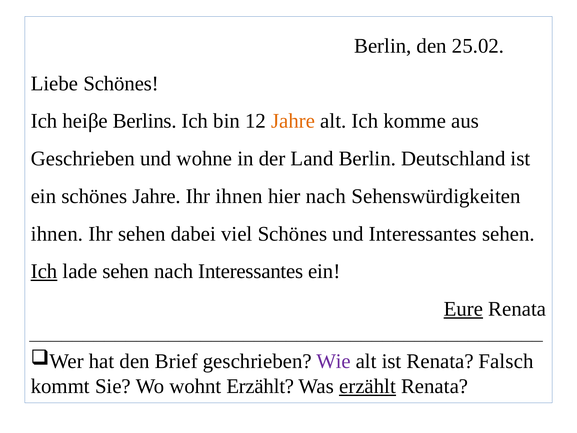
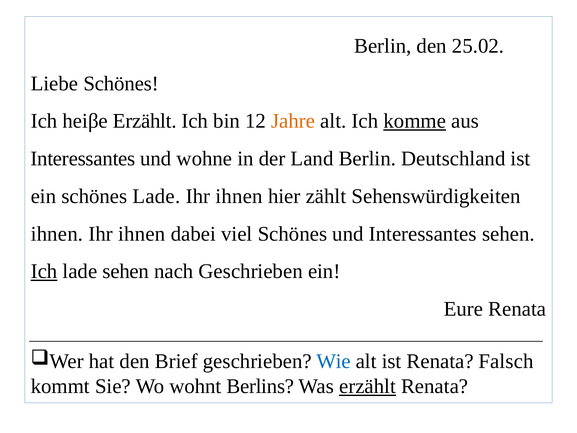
heiβe Berlins: Berlins -> Erzählt (145, 121)
komme underline: none -> present (415, 121)
Geschrieben: Geschrieben -> Interessantes (83, 159)
schönes Jahre: Jahre -> Lade (156, 196)
hier nach: nach -> zählt (326, 196)
sehen: sehen -> ihnen (142, 234)
nach Interessantes: Interessantes -> Geschrieben (251, 271)
Eure underline: present -> none (463, 309)
Wie colour: purple -> blue (334, 361)
wohnt Erzählt: Erzählt -> Berlins (260, 386)
